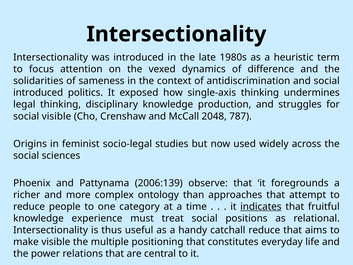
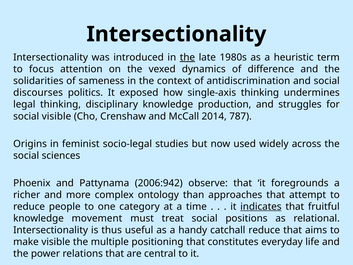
the underline: none -> present (187, 57)
introduced: introduced -> discourses (38, 93)
2048: 2048 -> 2014 (214, 116)
2006:139: 2006:139 -> 2006:942 (159, 183)
experience: experience -> movement (97, 218)
